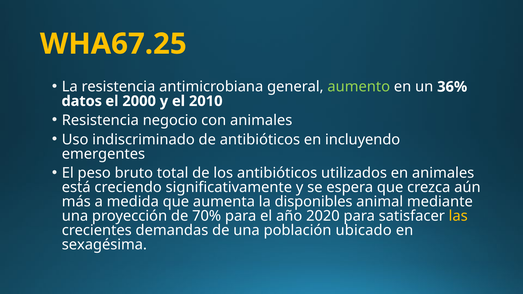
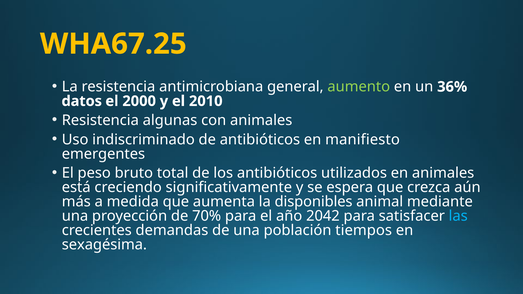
negocio: negocio -> algunas (170, 120)
incluyendo: incluyendo -> manifiesto (363, 140)
2020: 2020 -> 2042 (323, 216)
las colour: yellow -> light blue (458, 216)
ubicado: ubicado -> tiempos (364, 230)
